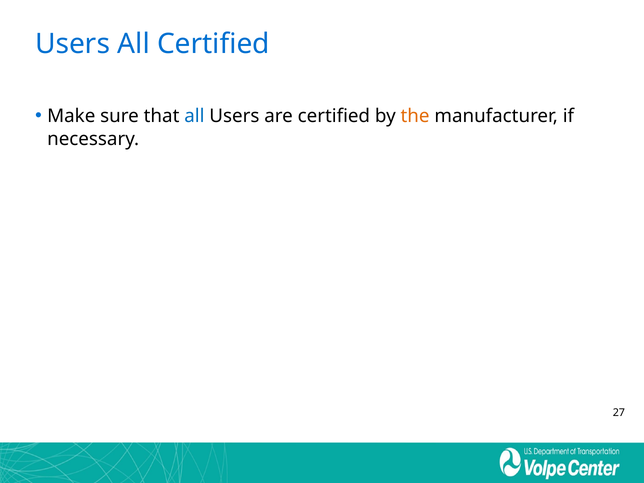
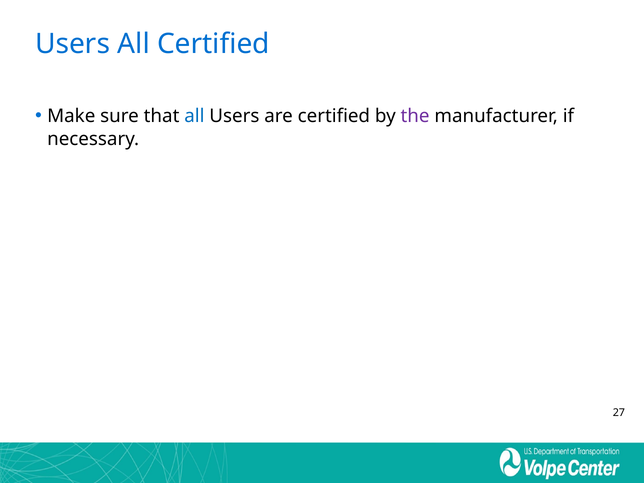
the colour: orange -> purple (415, 116)
